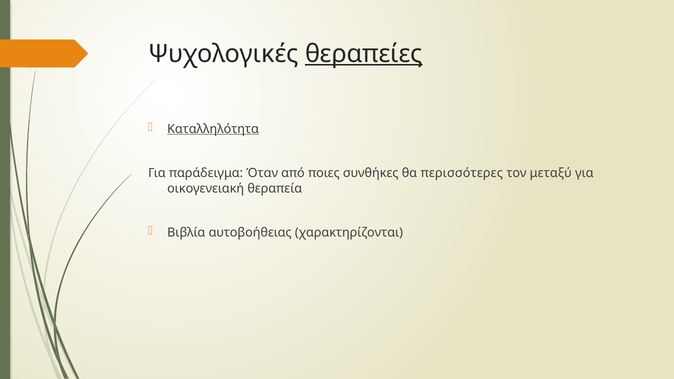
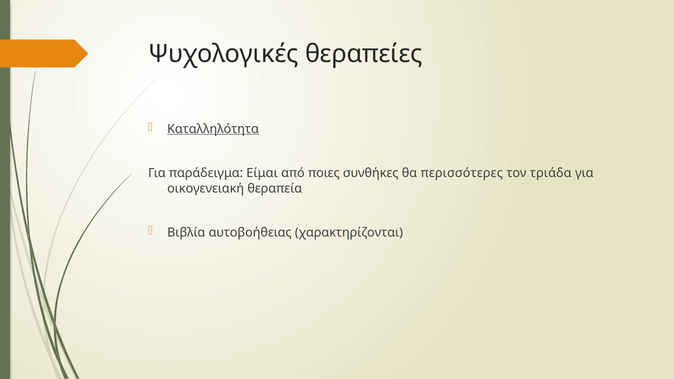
θεραπείες underline: present -> none (364, 54)
Όταν: Όταν -> Είμαι (262, 173)
μεταξύ: μεταξύ -> τριάδα (551, 173)
